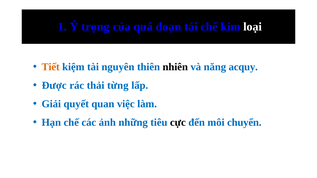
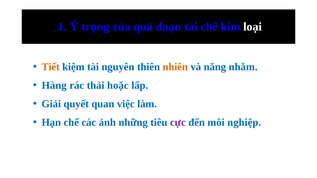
nhiên colour: black -> orange (175, 67)
acquy: acquy -> nhằm (243, 67)
Được: Được -> Hàng (54, 86)
từng: từng -> hoặc (118, 86)
cực colour: black -> purple (178, 123)
chuyển: chuyển -> nghiệp (244, 123)
